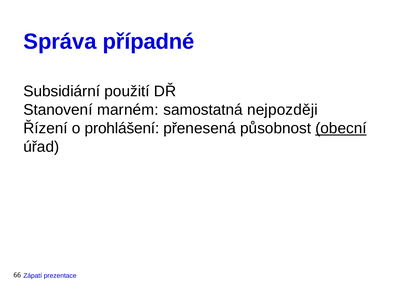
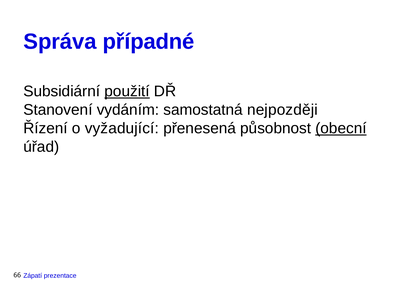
použití underline: none -> present (127, 91)
marném: marném -> vydáním (128, 110)
prohlášení: prohlášení -> vyžadující (122, 128)
